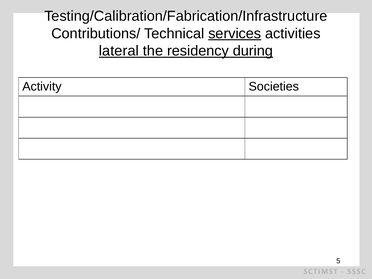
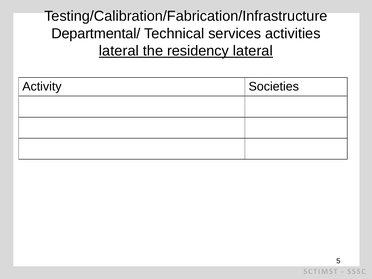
Contributions/: Contributions/ -> Departmental/ (96, 34)
services underline: present -> none (235, 34)
residency during: during -> lateral (253, 51)
